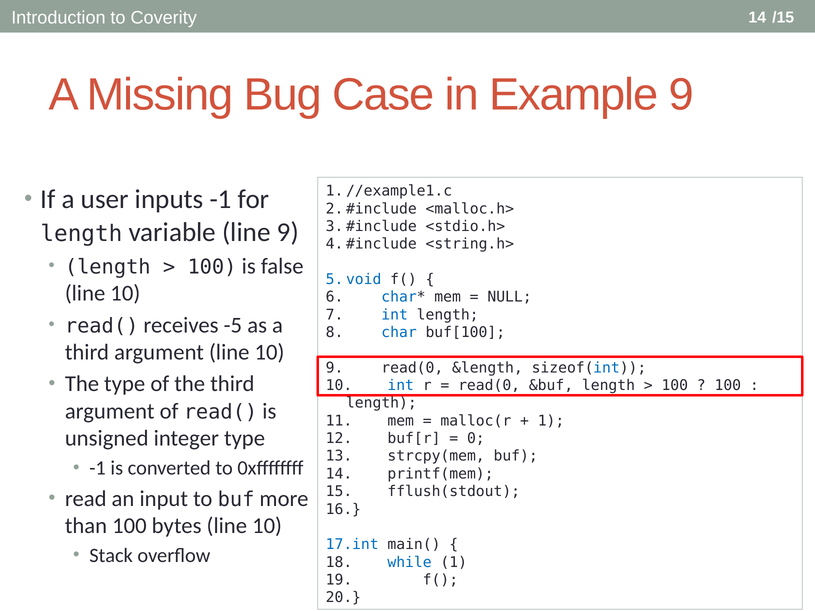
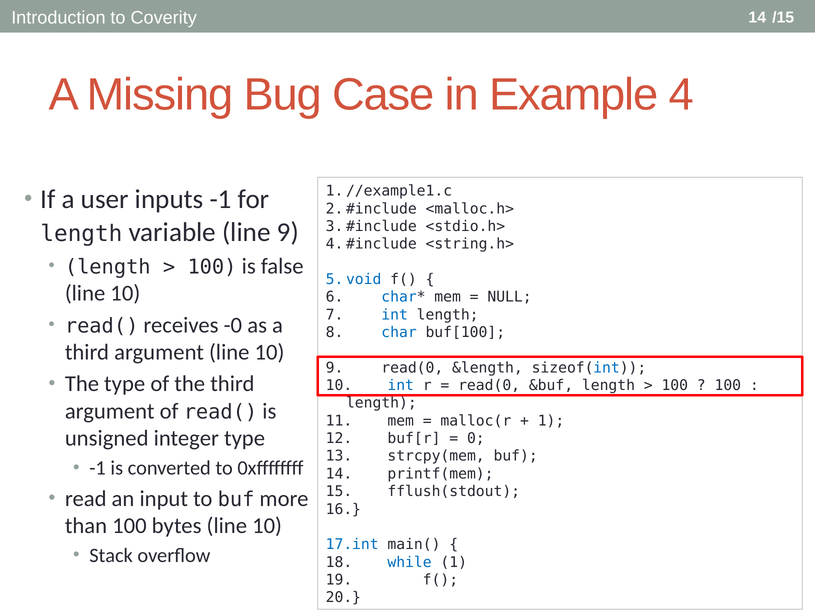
Example 9: 9 -> 4 (681, 95)
-5: -5 -> -0 (233, 325)
